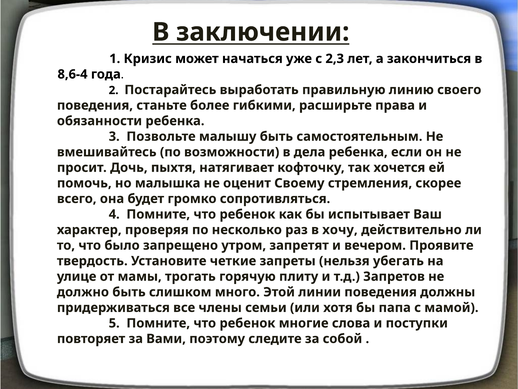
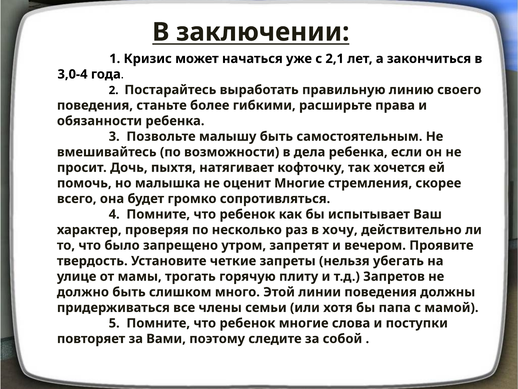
2,3: 2,3 -> 2,1 (335, 59)
8,6-4: 8,6-4 -> 3,0-4 (73, 74)
оценит Своему: Своему -> Многие (299, 183)
